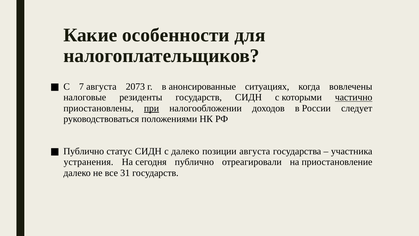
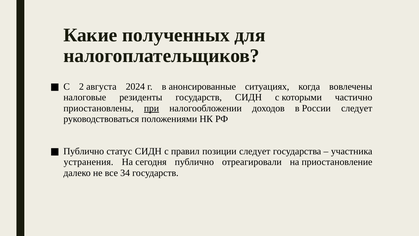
особенности: особенности -> полученных (176, 35)
7: 7 -> 2 (81, 86)
2073: 2073 -> 2024 (135, 86)
частично underline: present -> none (354, 97)
с далеко: далеко -> правил (185, 151)
позиции августа: августа -> следует (255, 151)
31: 31 -> 34 (125, 173)
